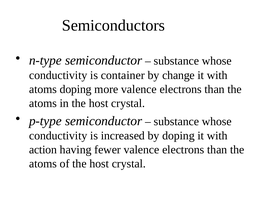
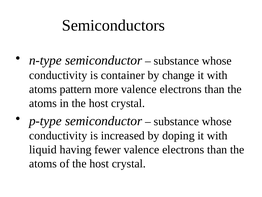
atoms doping: doping -> pattern (76, 89)
action: action -> liquid (43, 149)
